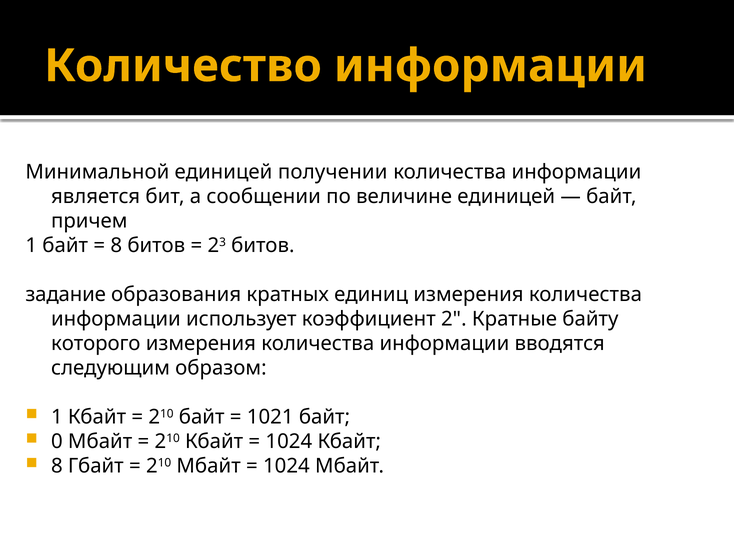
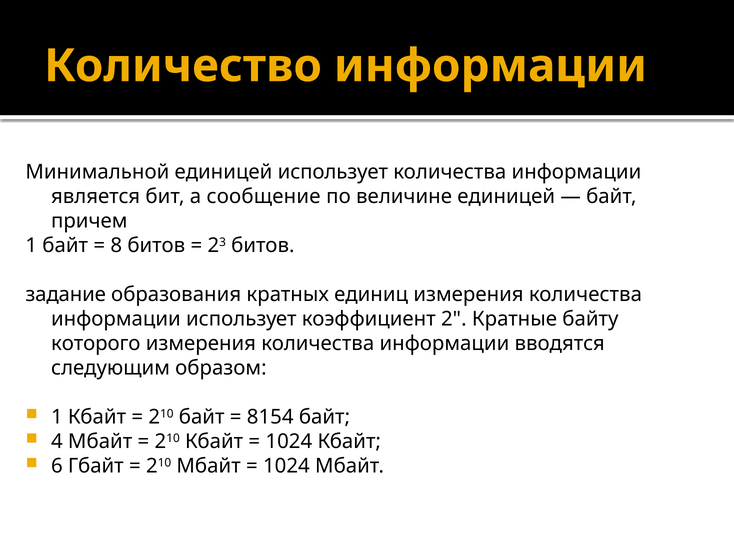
единицей получении: получении -> использует (333, 172)
сообщении: сообщении -> сообщение (264, 196)
1021: 1021 -> 8154 (270, 417)
0: 0 -> 4 (57, 441)
8: 8 -> 6 (57, 466)
